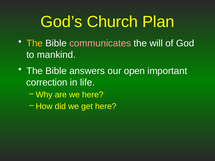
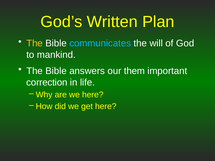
Church: Church -> Written (112, 22)
communicates colour: pink -> light blue (100, 43)
open: open -> them (134, 71)
